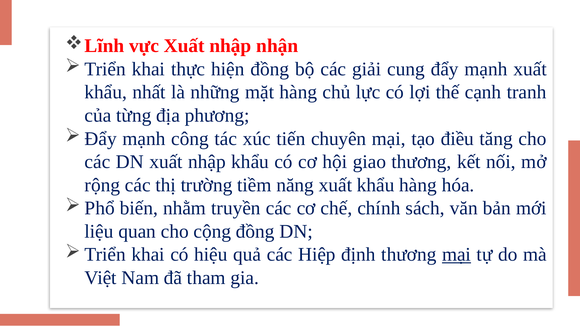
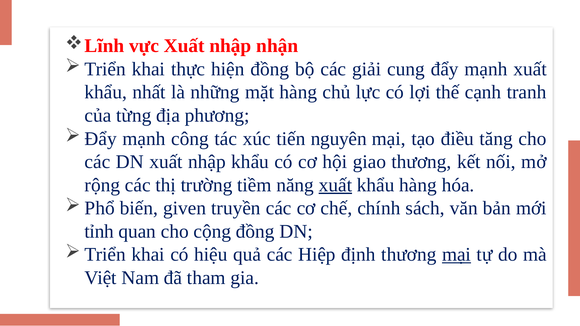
chuyên: chuyên -> nguyên (339, 139)
xuất underline: none -> present (335, 185)
nhằm: nhằm -> given (185, 208)
liệu: liệu -> tỉnh (99, 232)
